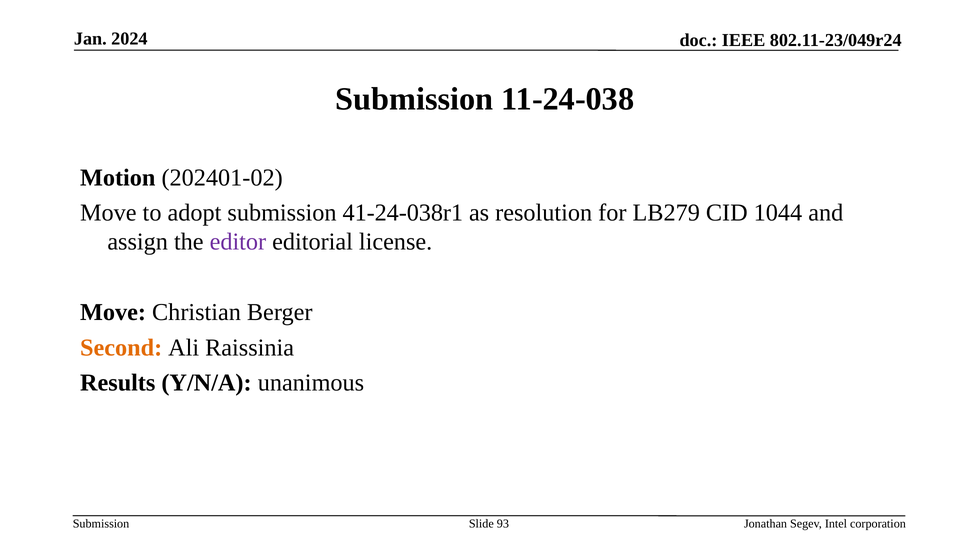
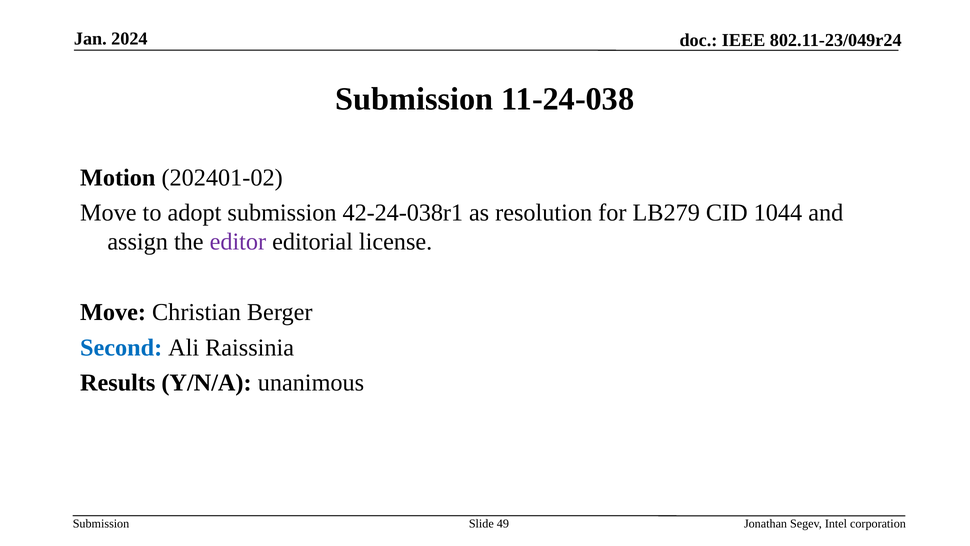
41-24-038r1: 41-24-038r1 -> 42-24-038r1 (403, 213)
Second colour: orange -> blue (121, 347)
93: 93 -> 49 (503, 523)
